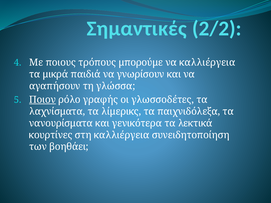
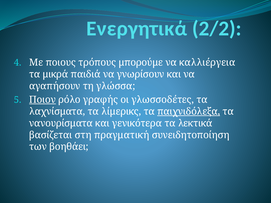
Σημαντικές: Σημαντικές -> Ενεργητικά (137, 29)
παιχνιδόλεξα underline: none -> present (189, 112)
κουρτίνες: κουρτίνες -> βασίζεται (51, 135)
στη καλλιέργεια: καλλιέργεια -> πραγματική (122, 135)
